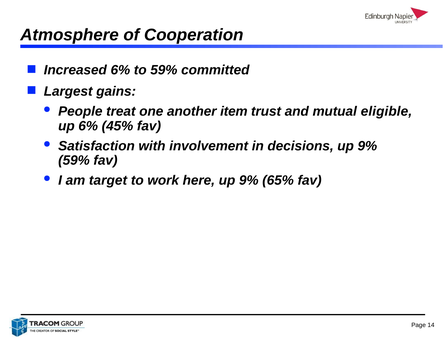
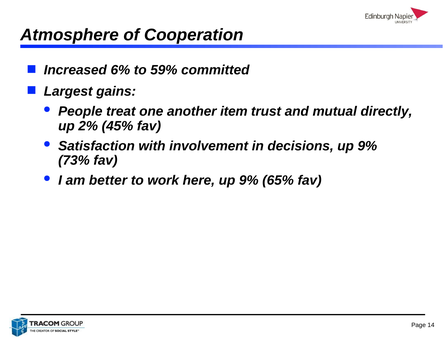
eligible: eligible -> directly (387, 112)
up 6%: 6% -> 2% (88, 126)
59%: 59% -> 73% (74, 161)
target: target -> better (108, 181)
